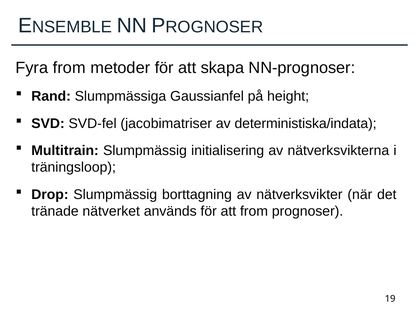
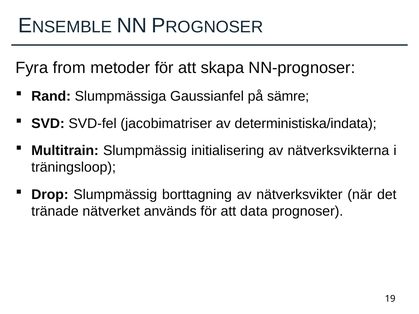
height: height -> sämre (288, 96)
att from: from -> data (254, 212)
